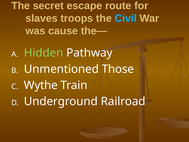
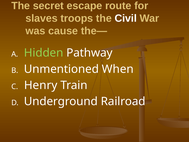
Civil colour: light blue -> white (126, 18)
Those: Those -> When (118, 69)
Wythe: Wythe -> Henry (41, 85)
